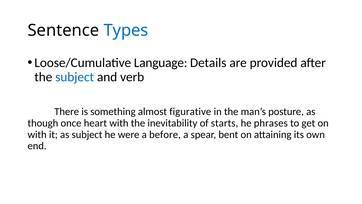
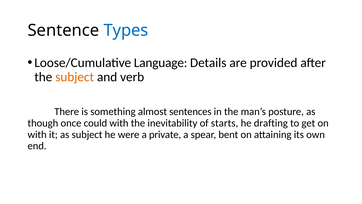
subject colour: blue -> orange (75, 77)
figurative: figurative -> sentences (190, 112)
heart: heart -> could (95, 123)
phrases: phrases -> drafting (271, 123)
before: before -> private (165, 134)
